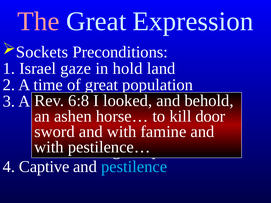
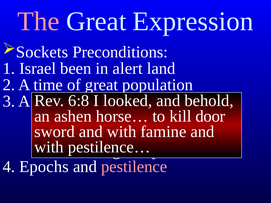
gaze: gaze -> been (76, 69)
hold: hold -> alert (128, 69)
Captive: Captive -> Epochs (44, 167)
pestilence colour: light blue -> pink (134, 167)
